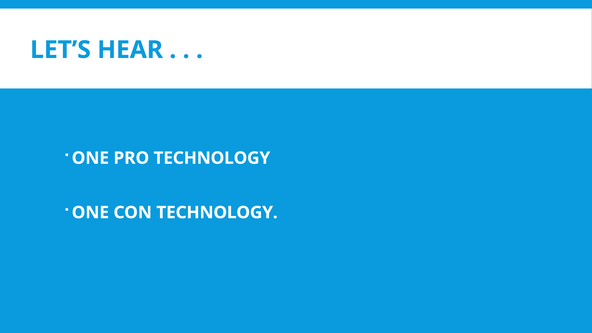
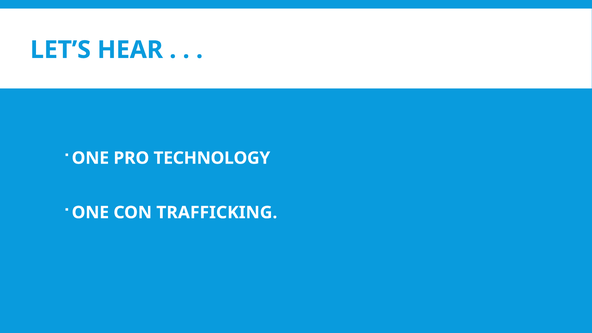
CON TECHNOLOGY: TECHNOLOGY -> TRAFFICKING (217, 213)
